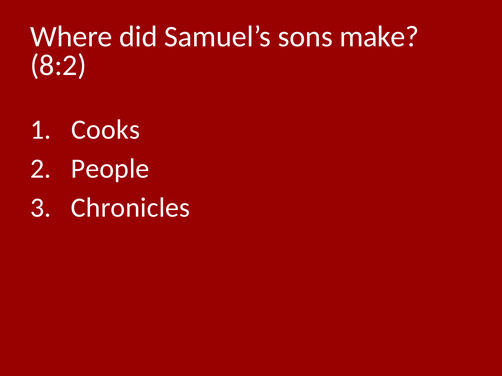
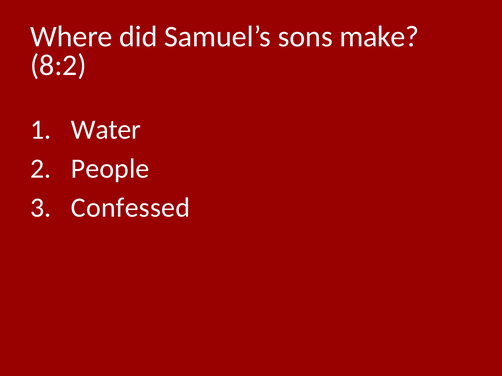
Cooks: Cooks -> Water (106, 130)
Chronicles: Chronicles -> Confessed (130, 208)
